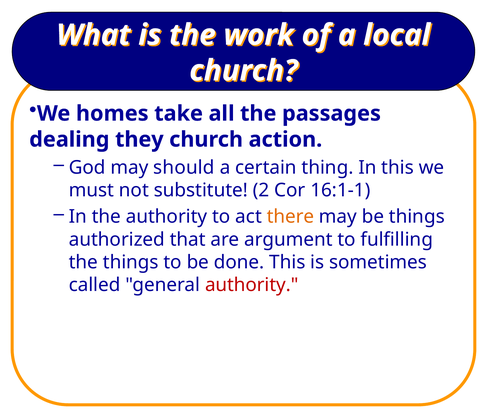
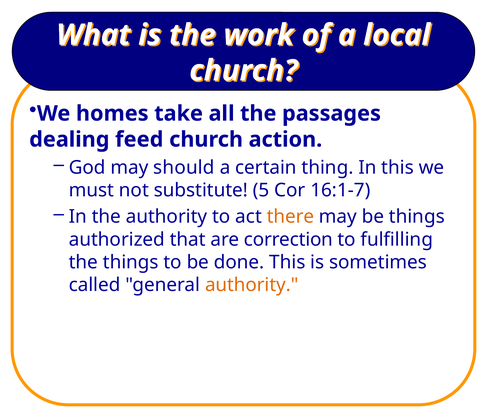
they: they -> feed (139, 139)
2: 2 -> 5 (261, 190)
16:1-1: 16:1-1 -> 16:1-7 (340, 190)
argument: argument -> correction (288, 239)
authority colour: red -> orange (252, 285)
